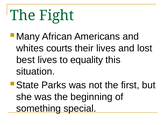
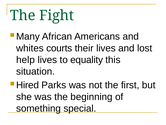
best: best -> help (26, 60)
State: State -> Hired (28, 85)
